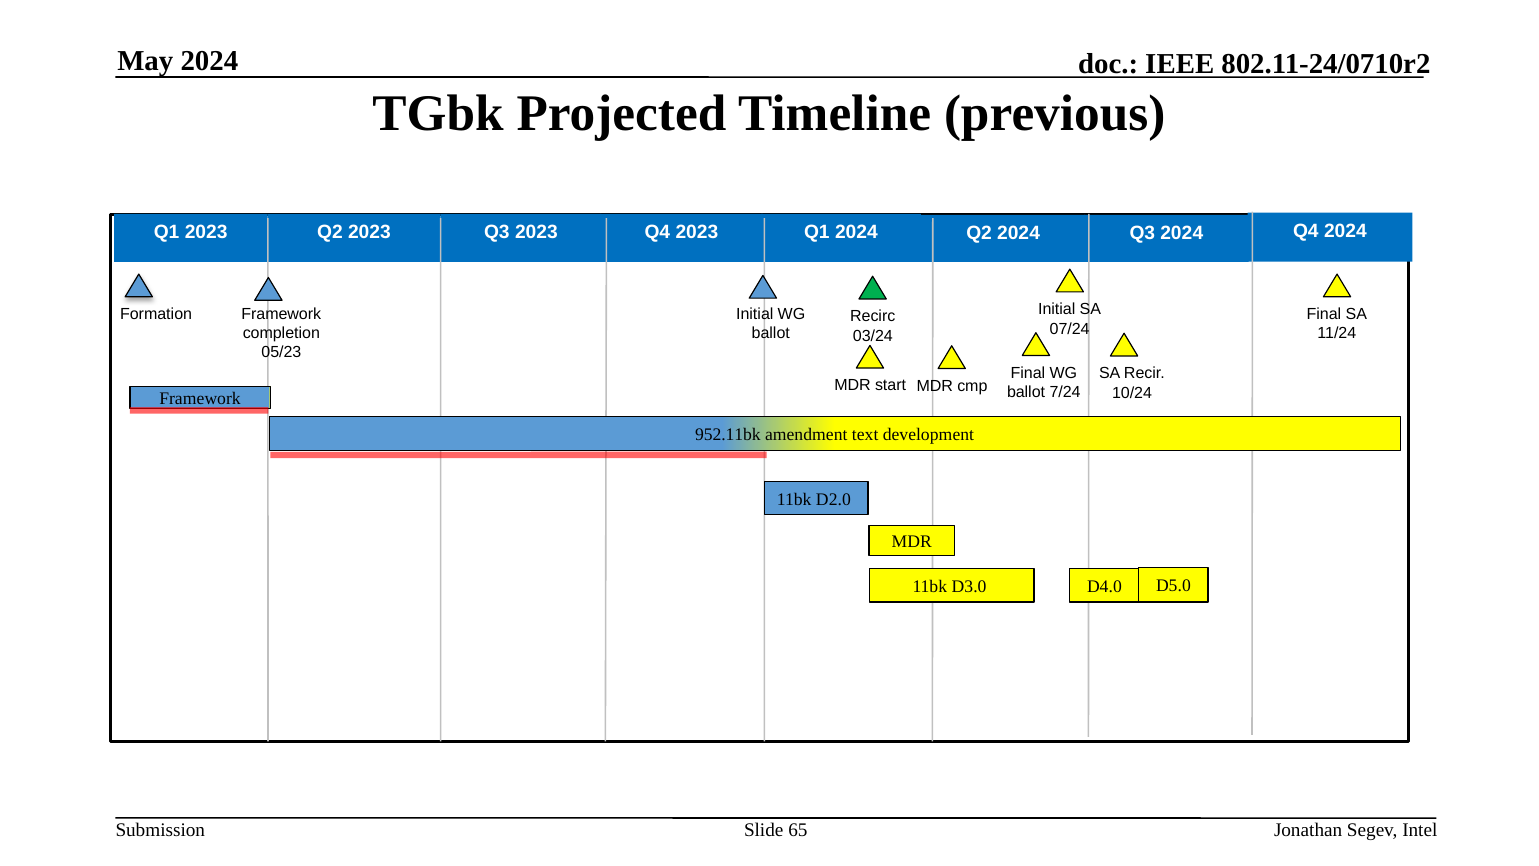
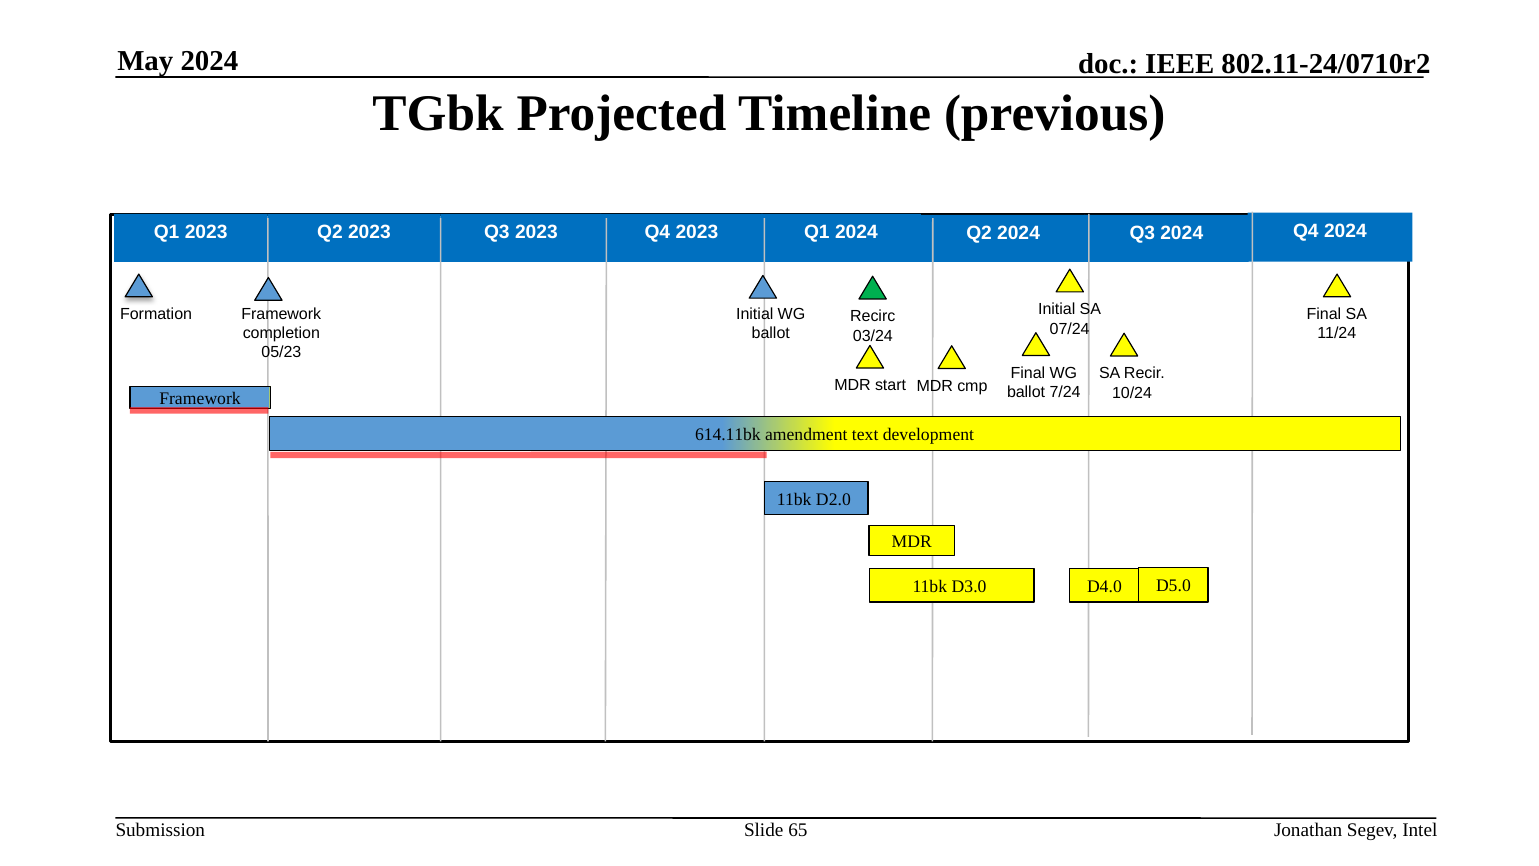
952.11bk: 952.11bk -> 614.11bk (728, 434)
